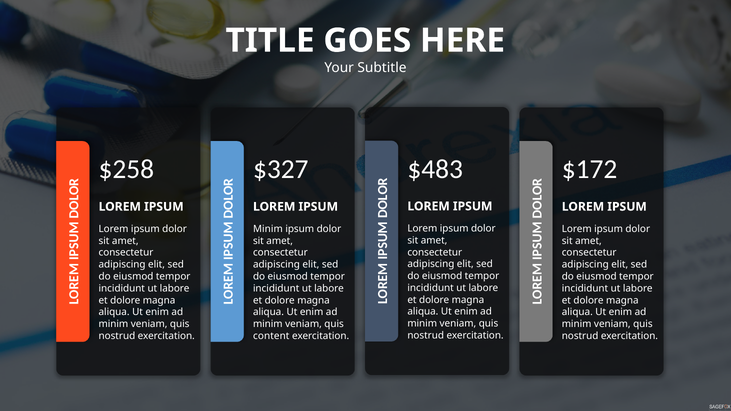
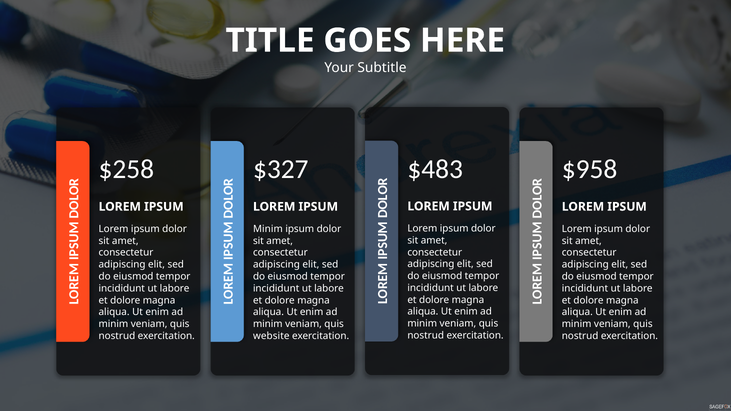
$172: $172 -> $958 (590, 169)
content: content -> website (271, 336)
